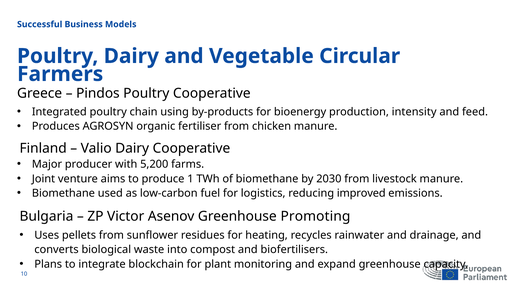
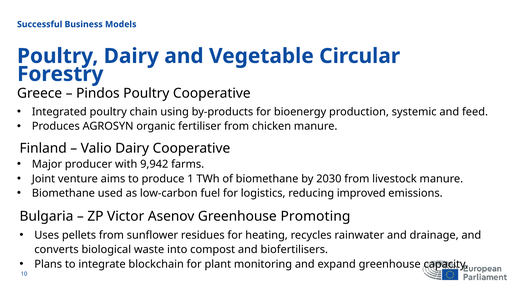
Farmers: Farmers -> Forestry (60, 74)
intensity: intensity -> systemic (414, 112)
5,200: 5,200 -> 9,942 (154, 165)
